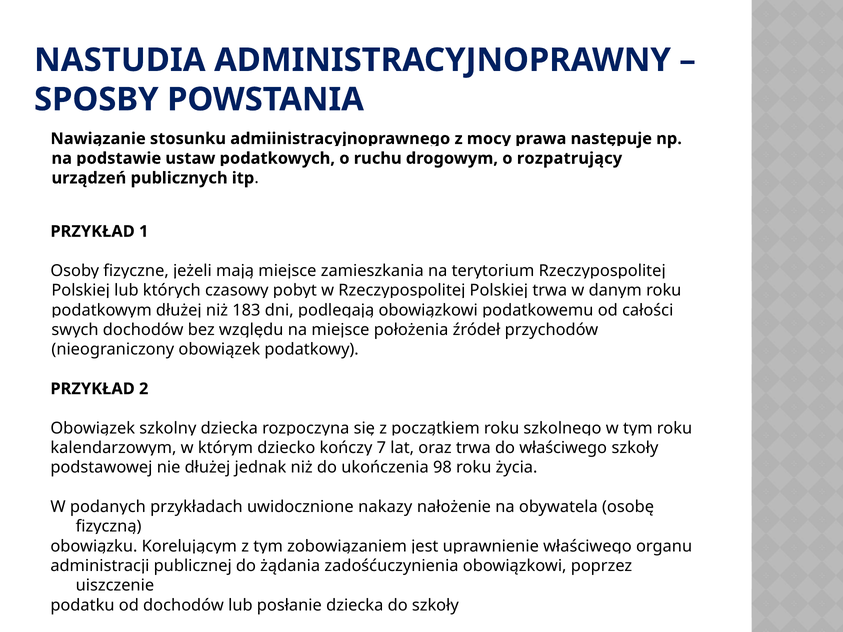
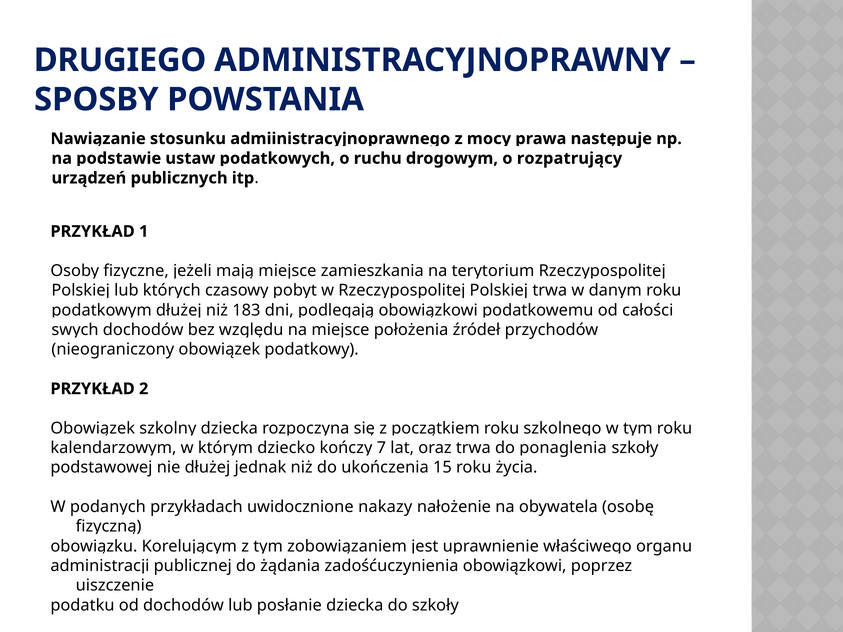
NASTUDIA: NASTUDIA -> DRUGIEGO (120, 60)
właściwego: właściwego -> ponaglenia (563, 448)
98: 98 -> 15 (442, 468)
